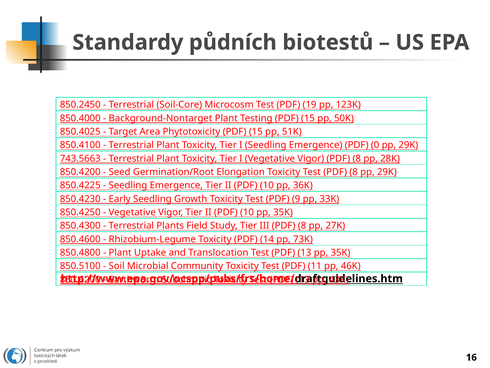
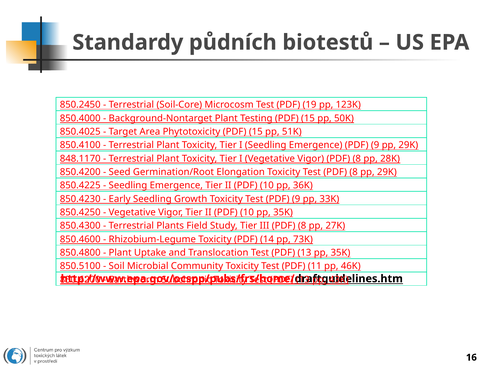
Emergence PDF 0: 0 -> 9 (375, 145)
743.5663: 743.5663 -> 848.1170 (80, 158)
